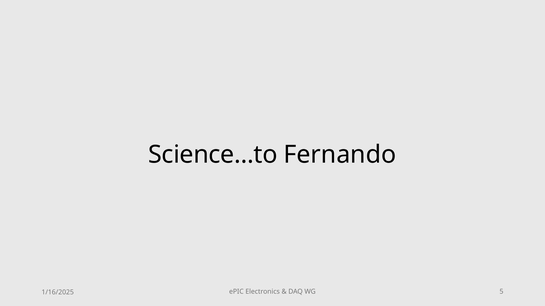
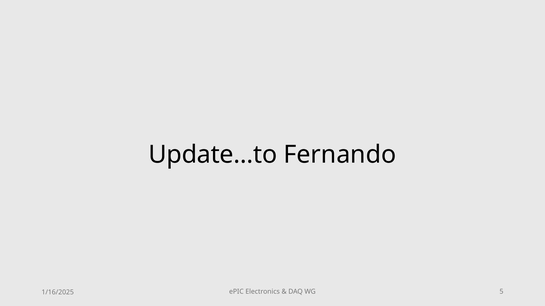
Science…to: Science…to -> Update…to (213, 155)
